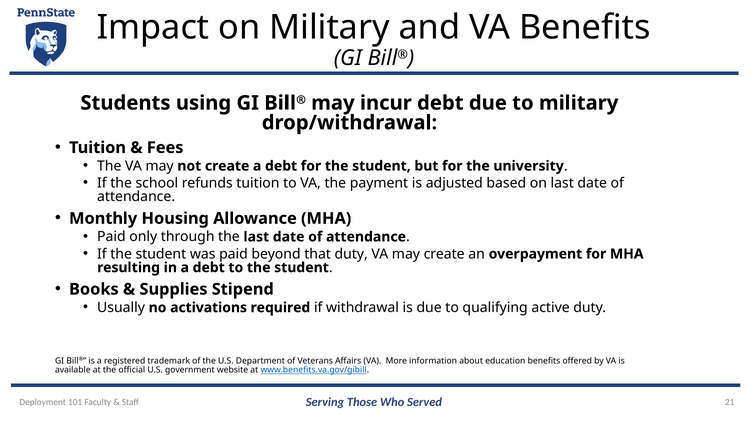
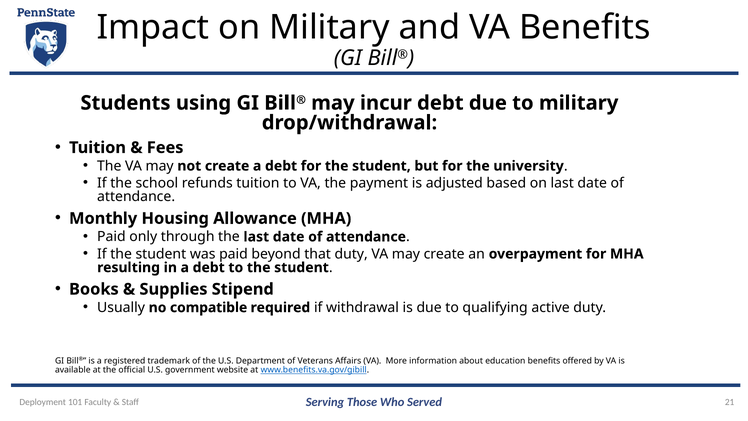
activations: activations -> compatible (209, 307)
